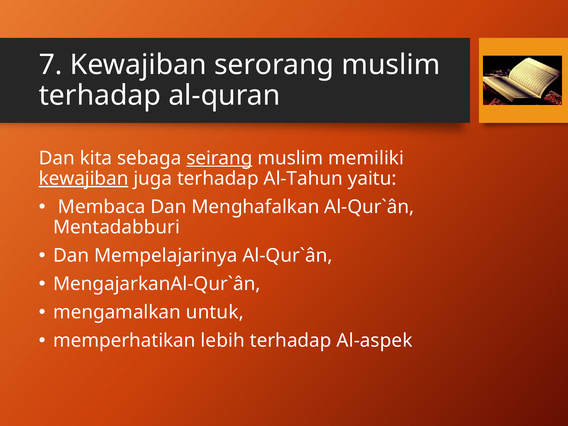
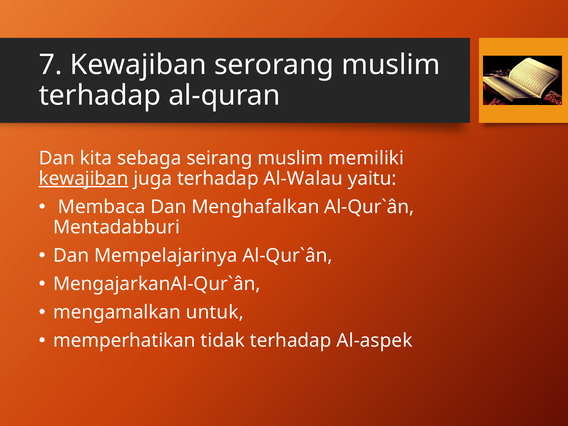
seirang underline: present -> none (219, 158)
Al-Tahun: Al-Tahun -> Al-Walau (303, 179)
lebih: lebih -> tidak (223, 341)
